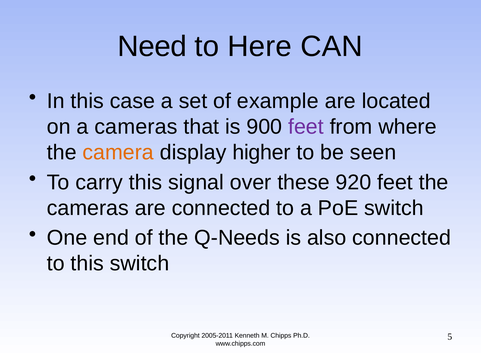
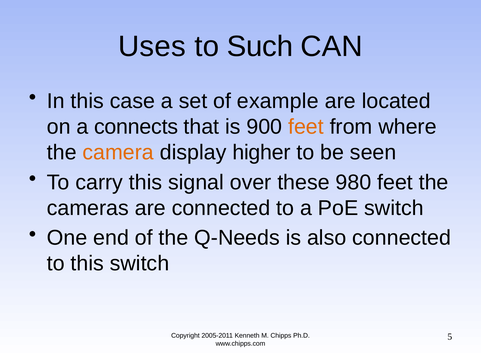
Need: Need -> Uses (152, 47)
Here: Here -> Such (260, 47)
a cameras: cameras -> connects (136, 127)
feet colour: purple -> orange (306, 127)
920: 920 -> 980 (353, 182)
